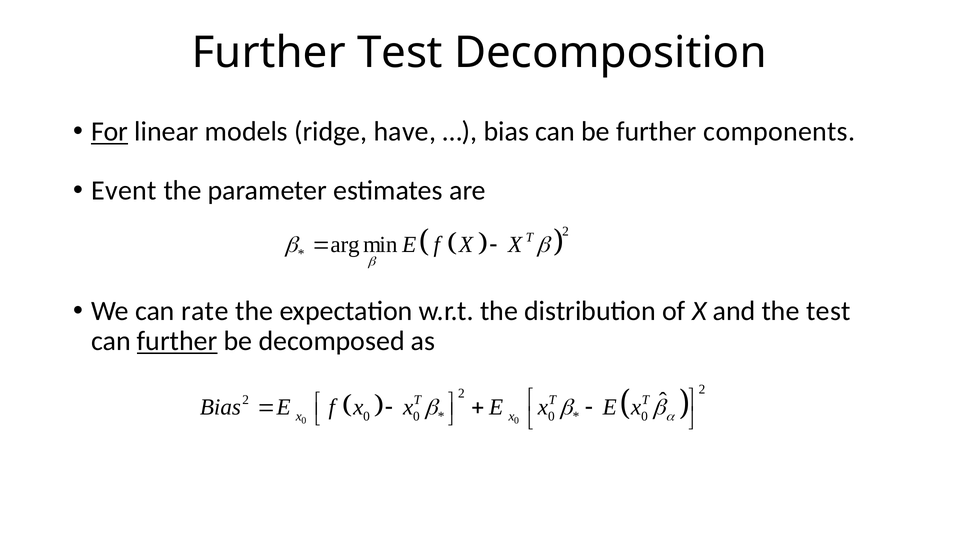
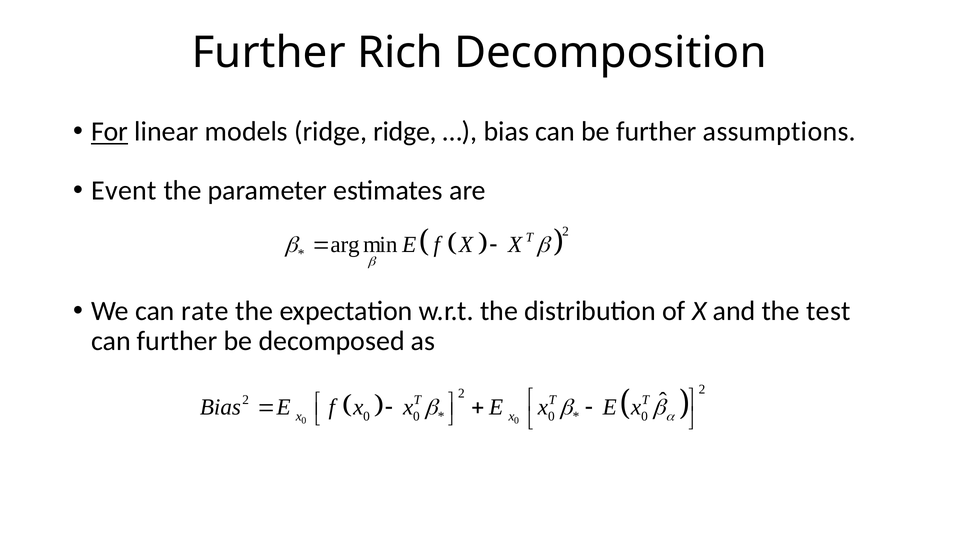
Further Test: Test -> Rich (400, 53)
ridge have: have -> ridge (405, 132)
components: components -> assumptions (779, 132)
further underline: present -> none (177, 341)
